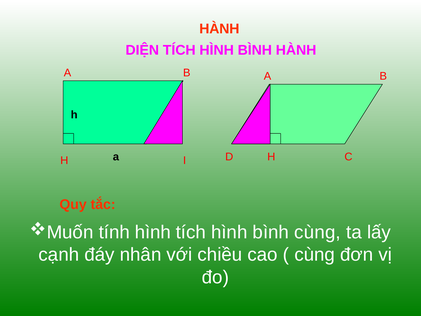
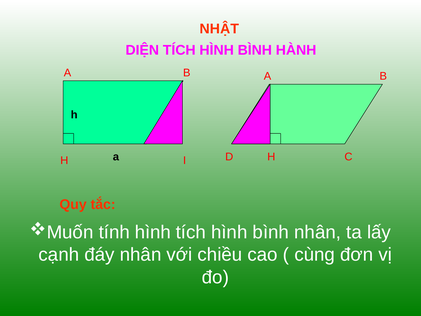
HÀNH: HÀNH -> NHẬT (219, 29)
bình cùng: cùng -> nhân (318, 232)
